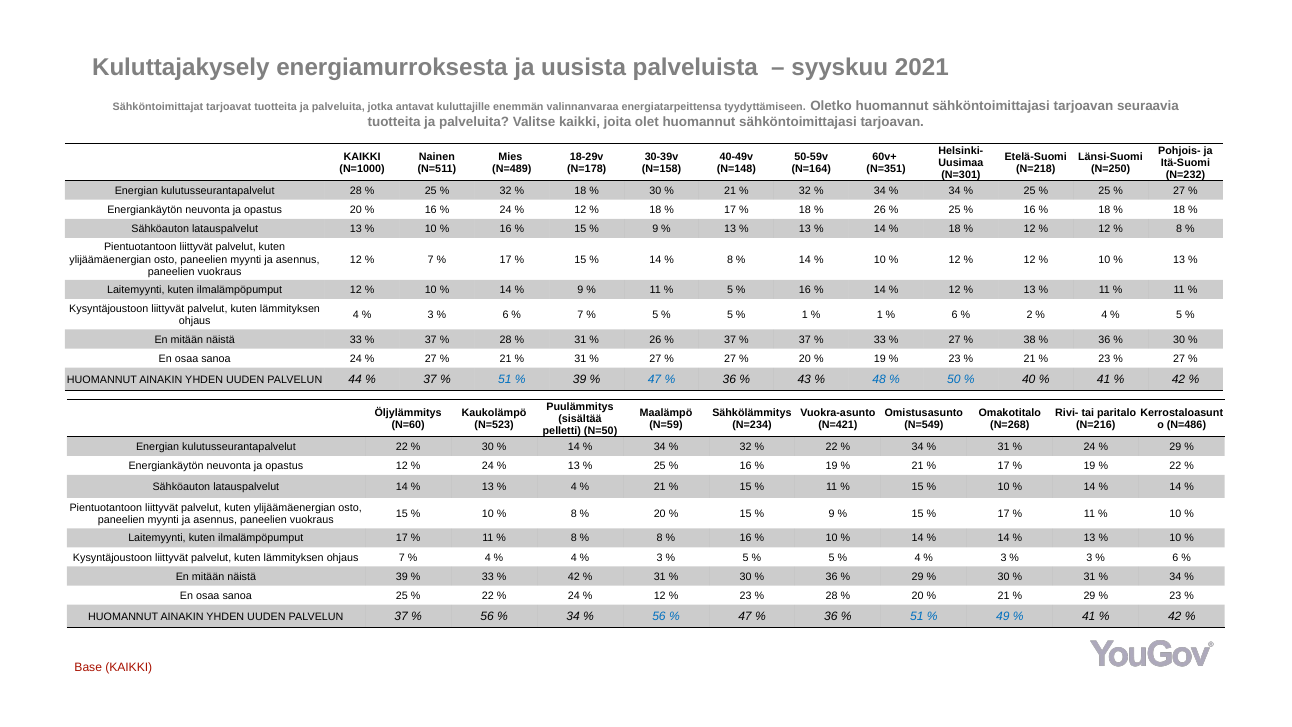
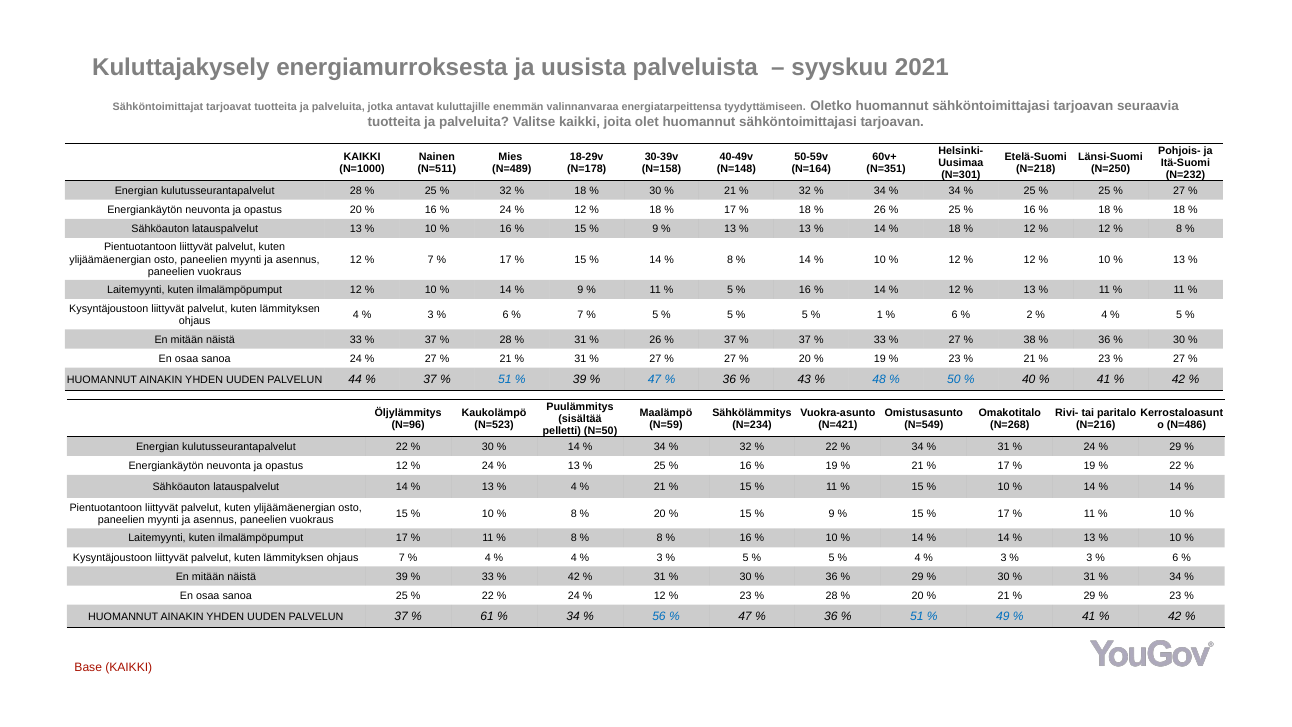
1: 1 -> 5 (805, 315)
N=60: N=60 -> N=96 (408, 425)
56: 56 -> 61 (487, 616)
